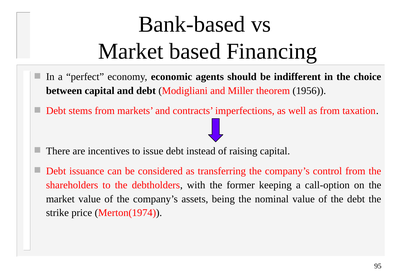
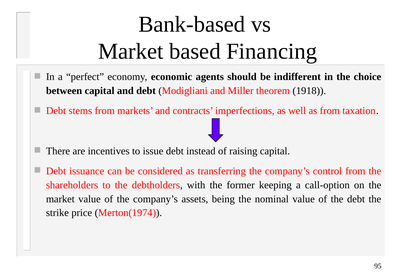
1956: 1956 -> 1918 (309, 91)
